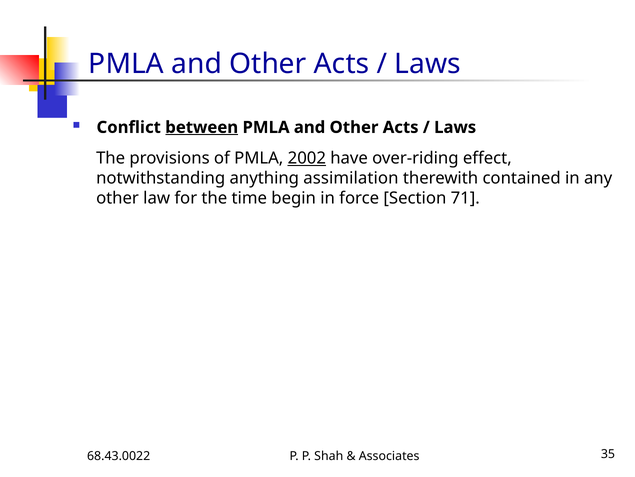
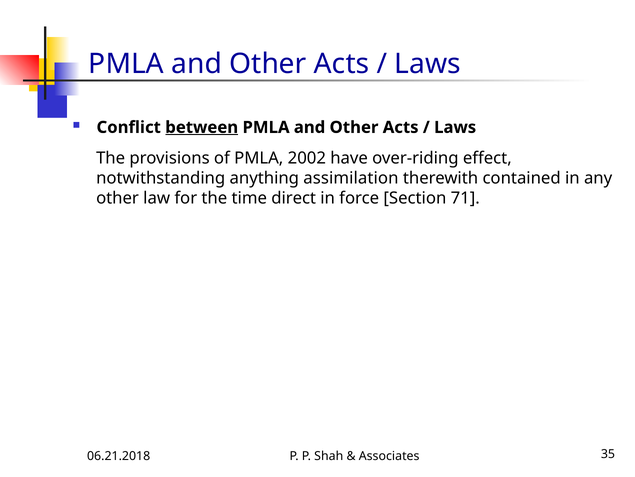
2002 underline: present -> none (307, 158)
begin: begin -> direct (294, 198)
68.43.0022: 68.43.0022 -> 06.21.2018 (119, 456)
